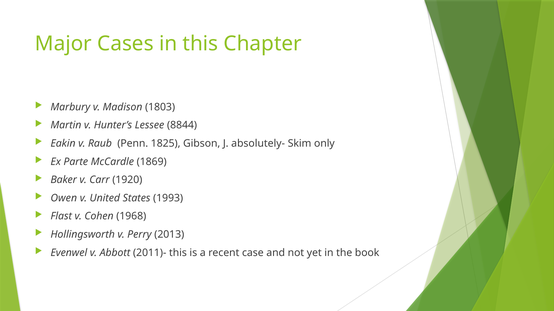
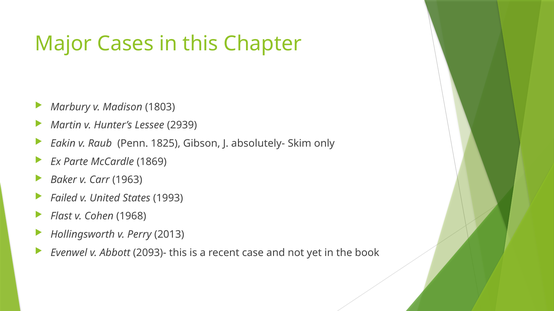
8844: 8844 -> 2939 (182, 125)
1920: 1920 -> 1963 (127, 180)
Owen: Owen -> Failed (64, 198)
2011)-: 2011)- -> 2093)- (150, 253)
